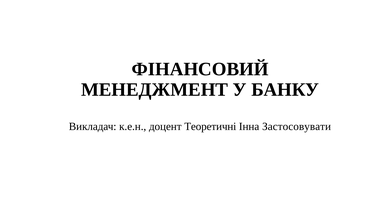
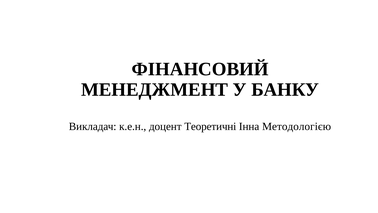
Застосовувати: Застосовувати -> Методологією (297, 126)
